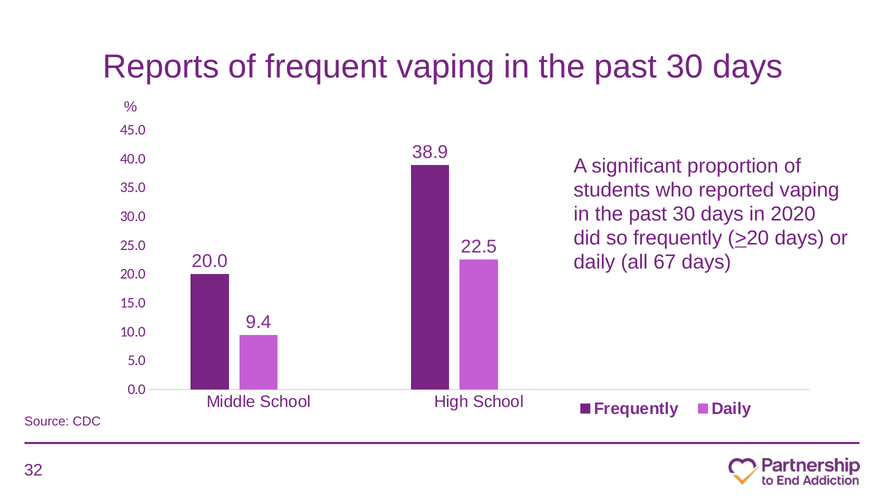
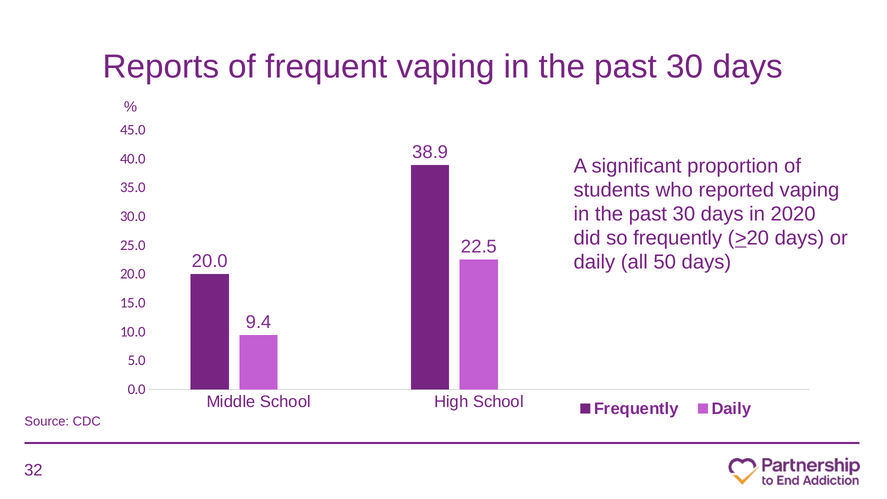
67: 67 -> 50 (665, 262)
